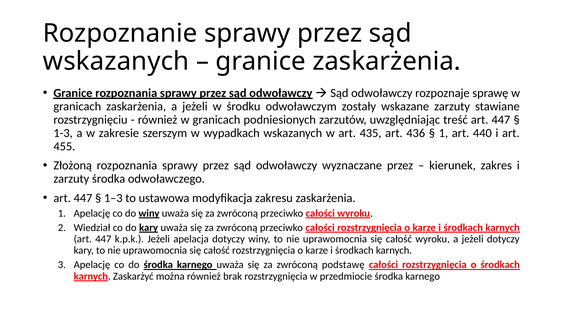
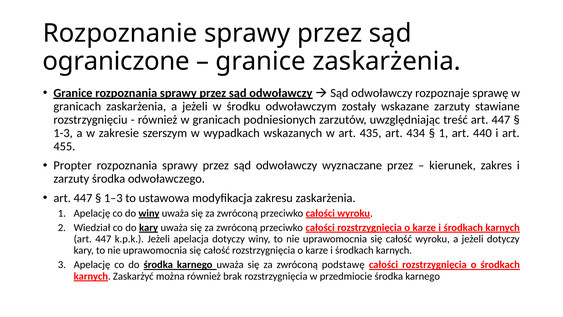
wskazanych: wskazanych -> ograniczone (116, 61)
436: 436 -> 434 (416, 133)
Złożoną: Złożoną -> Propter (73, 165)
